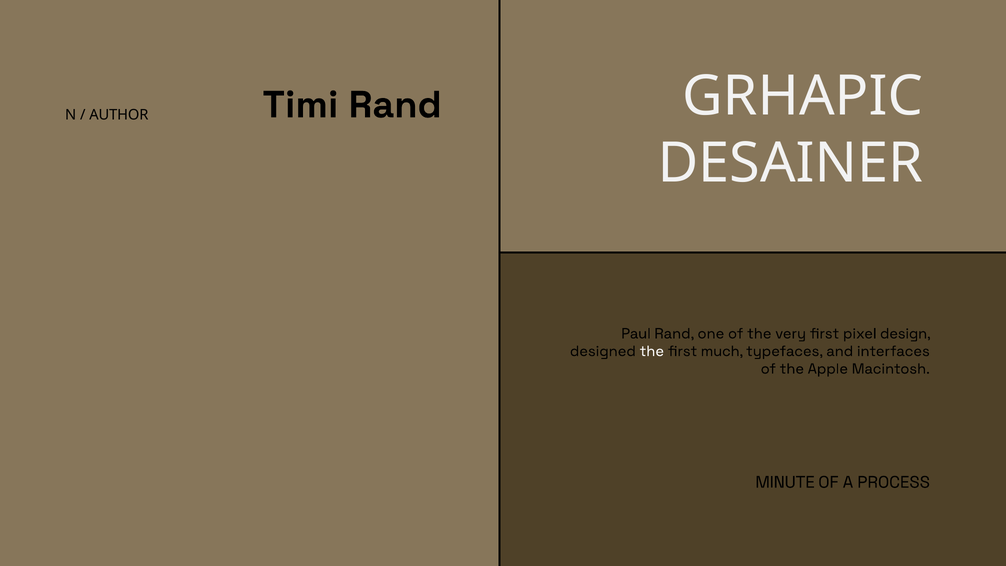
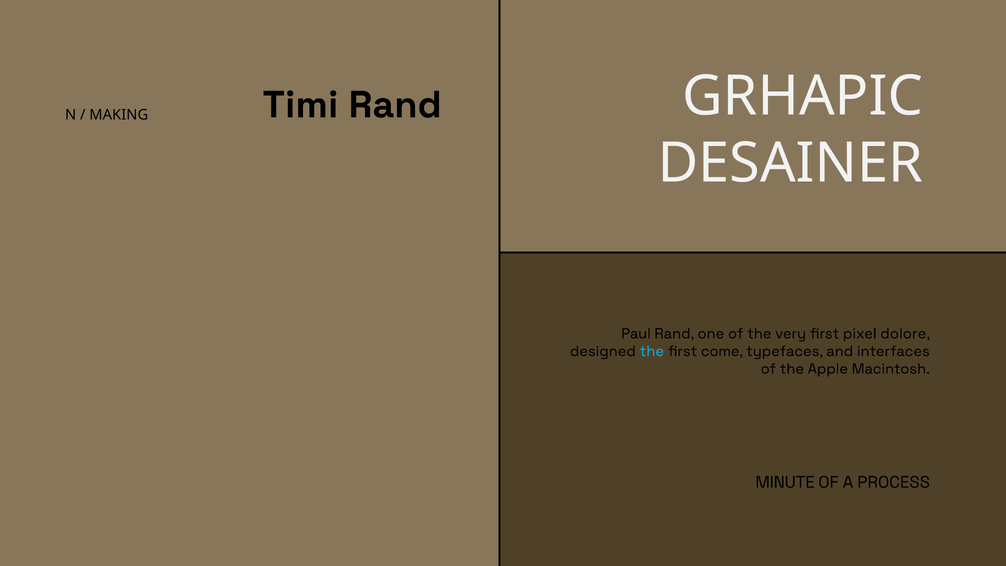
AUTHOR: AUTHOR -> MAKING (119, 115)
design: design -> dolore (905, 333)
the colour: white -> light blue (652, 351)
much: much -> come (722, 351)
